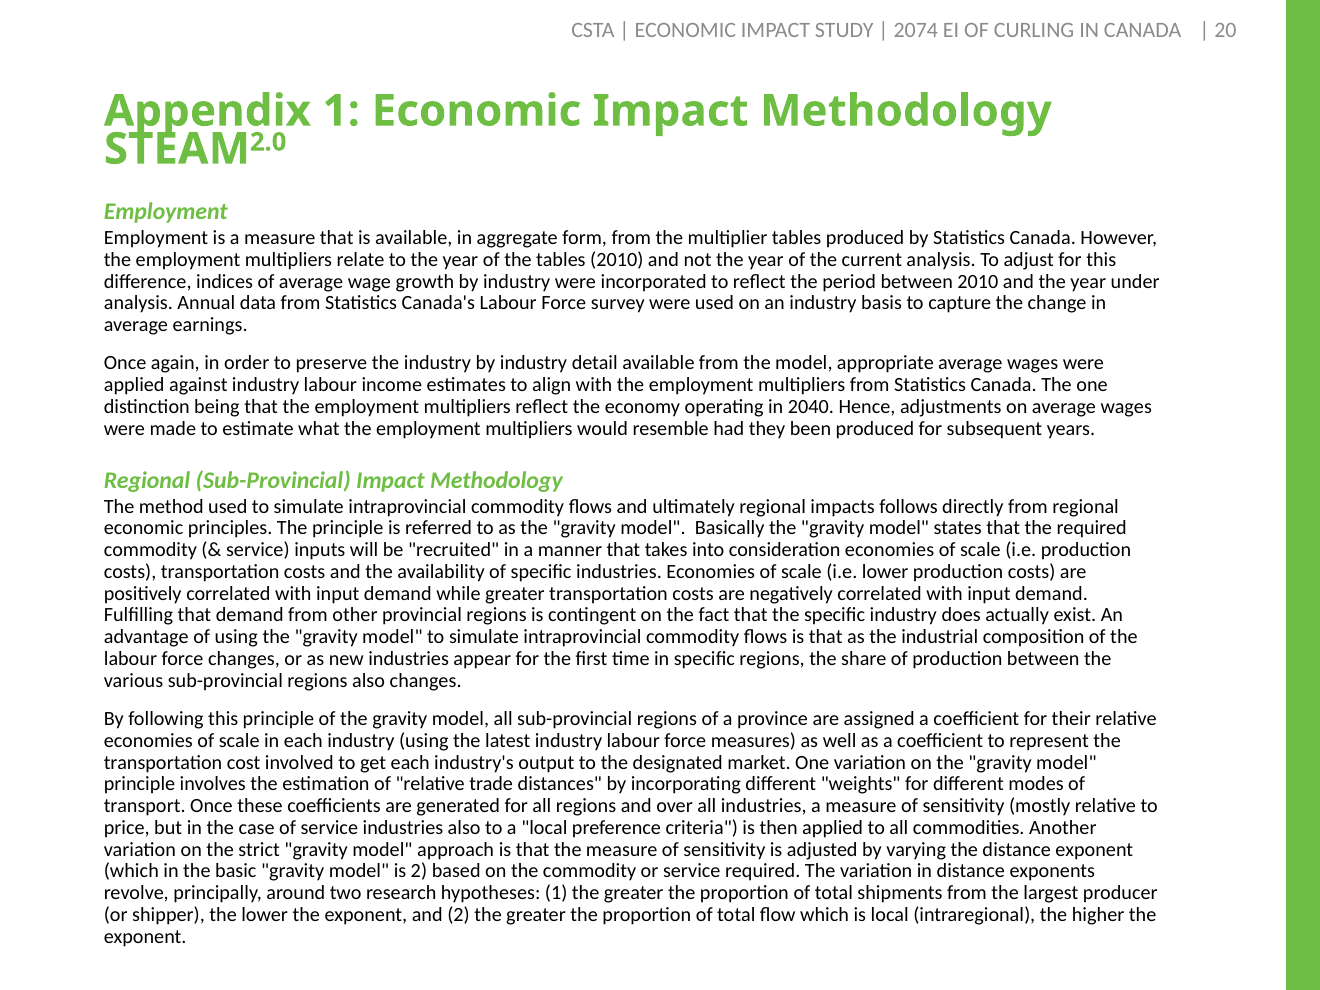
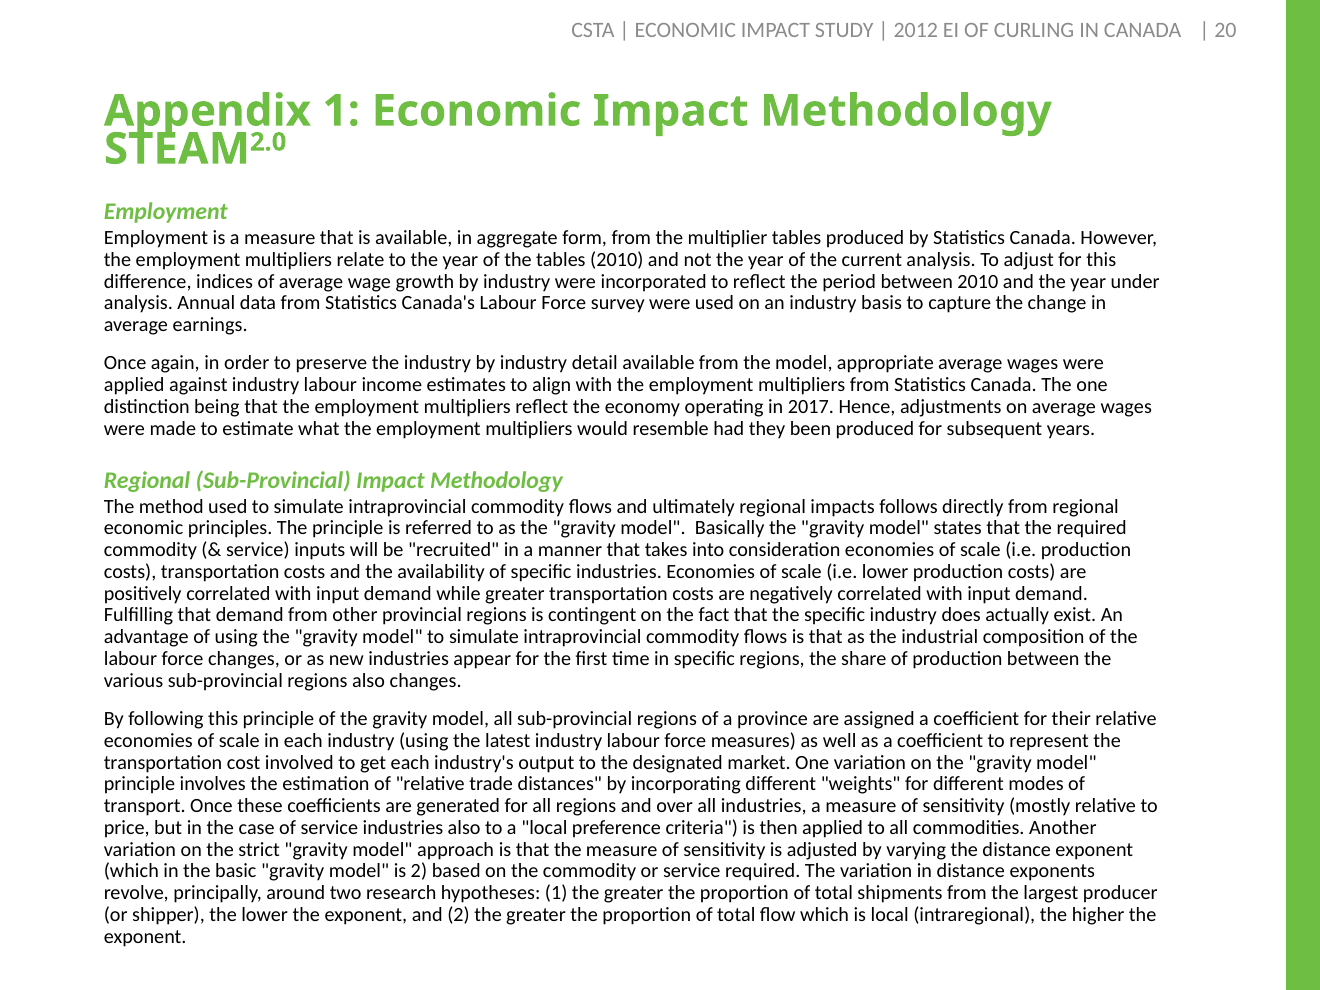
2074: 2074 -> 2012 (916, 30)
2040: 2040 -> 2017 (811, 407)
